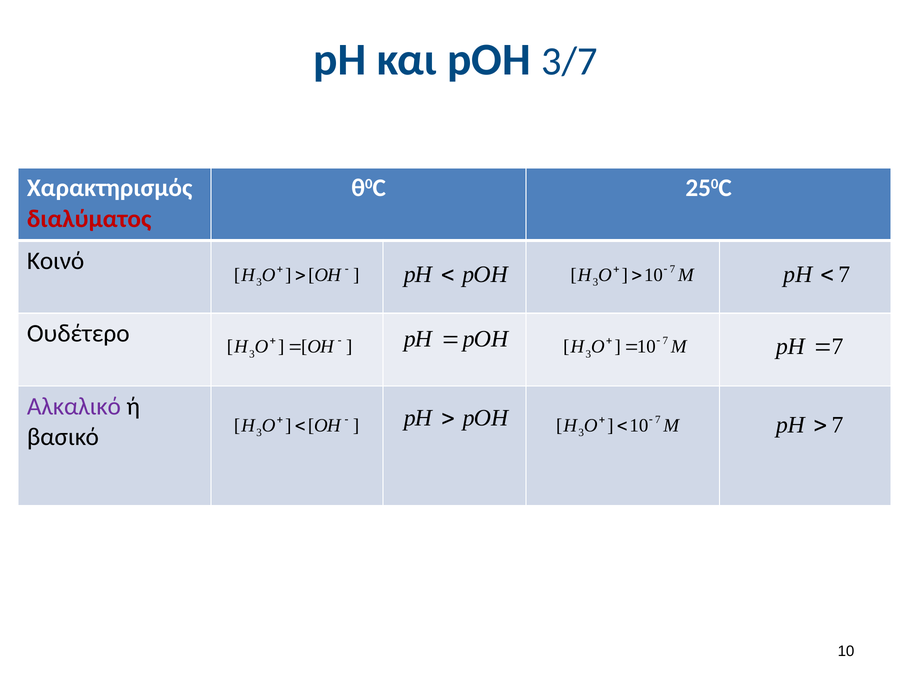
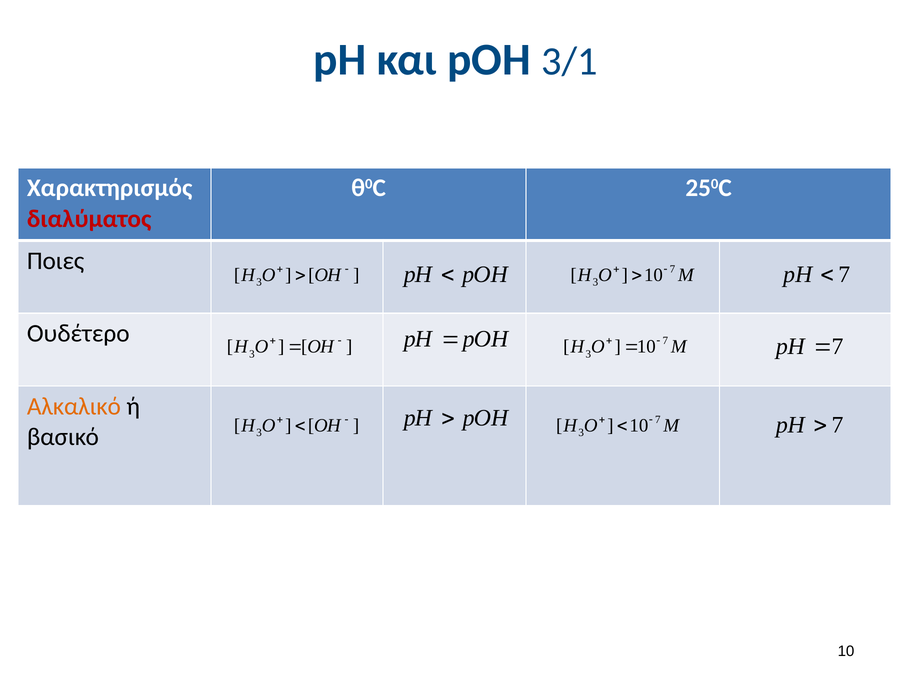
3/7: 3/7 -> 3/1 (569, 62)
Κοινό: Κοινό -> Ποιες (56, 261)
Αλκαλικό colour: purple -> orange (74, 406)
